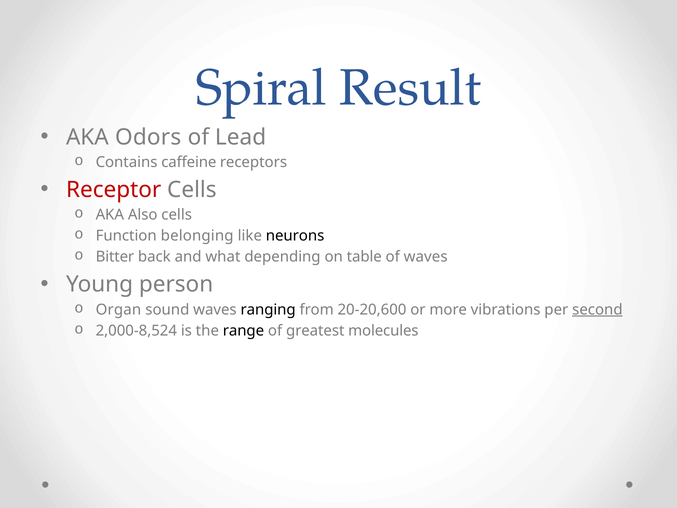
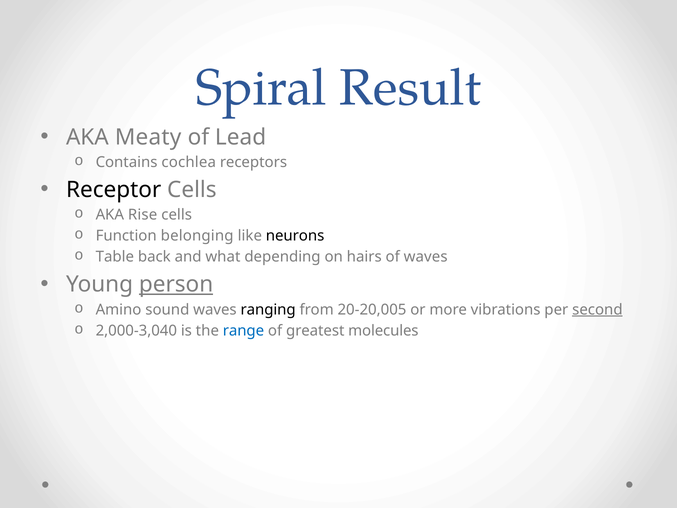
Odors: Odors -> Meaty (148, 137)
caffeine: caffeine -> cochlea (189, 162)
Receptor colour: red -> black (114, 190)
Also: Also -> Rise (143, 215)
Bitter: Bitter -> Table (115, 257)
table: table -> hairs (364, 257)
person underline: none -> present (176, 284)
Organ: Organ -> Amino (119, 309)
20-20,600: 20-20,600 -> 20-20,005 (372, 309)
2,000-8,524: 2,000-8,524 -> 2,000-3,040 (136, 330)
range colour: black -> blue (243, 330)
